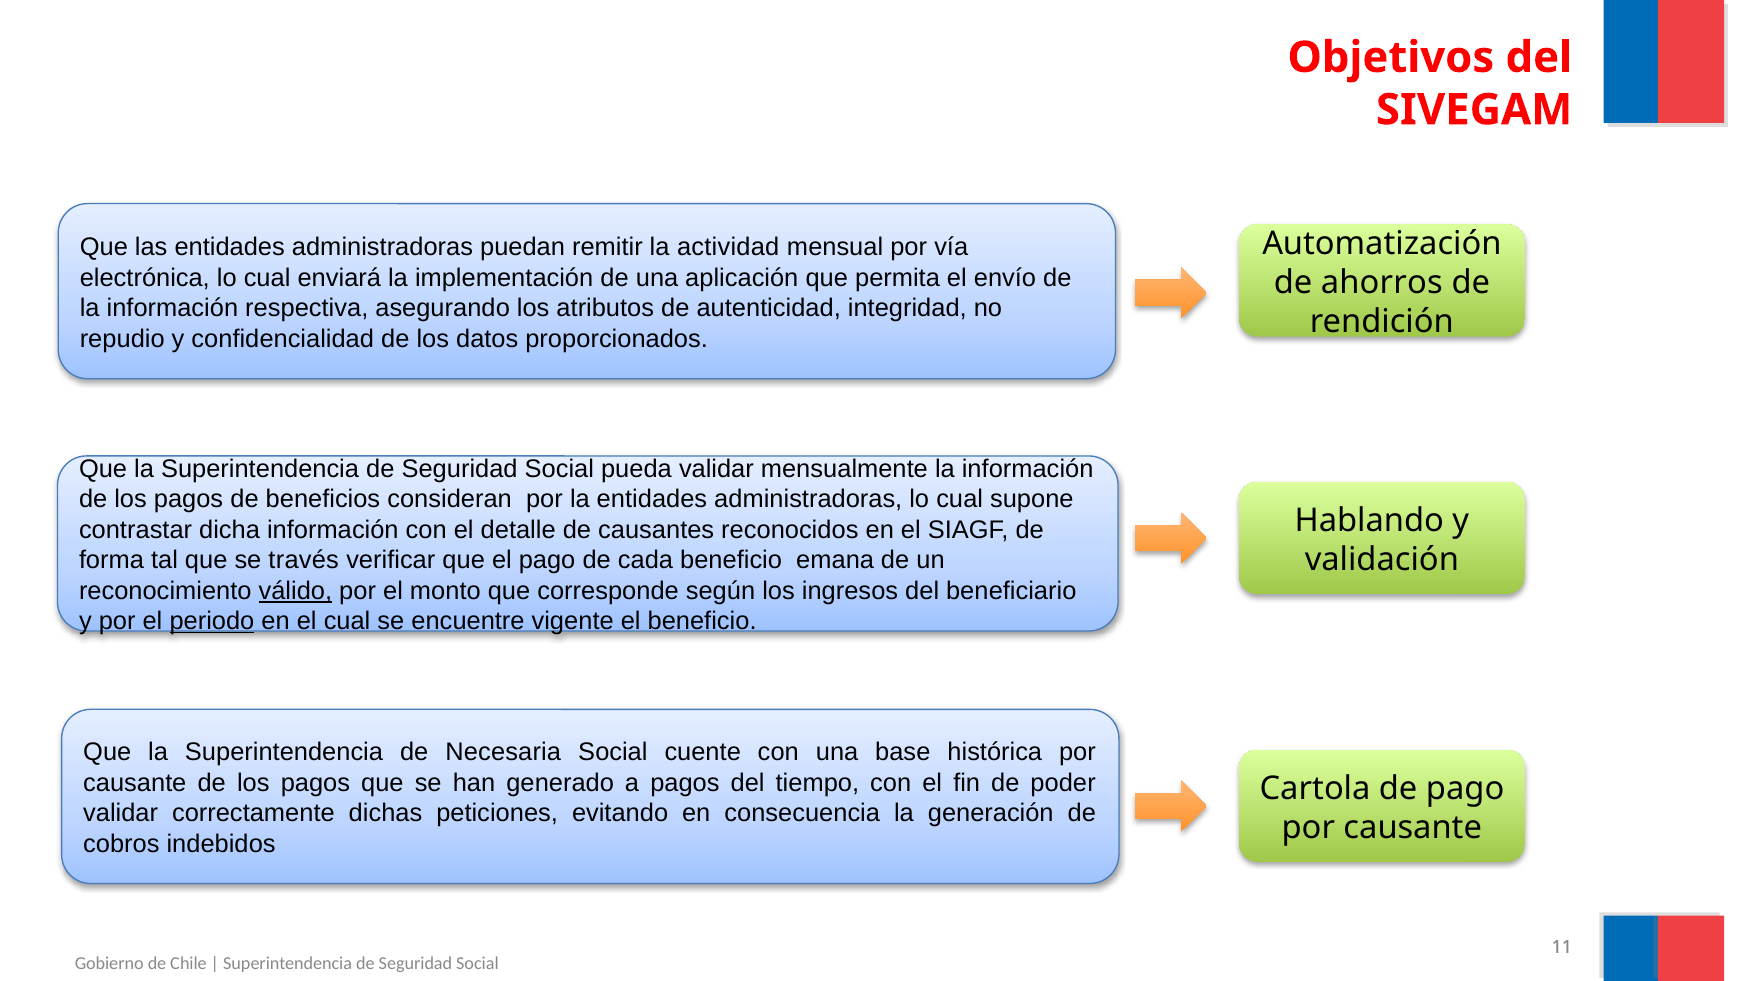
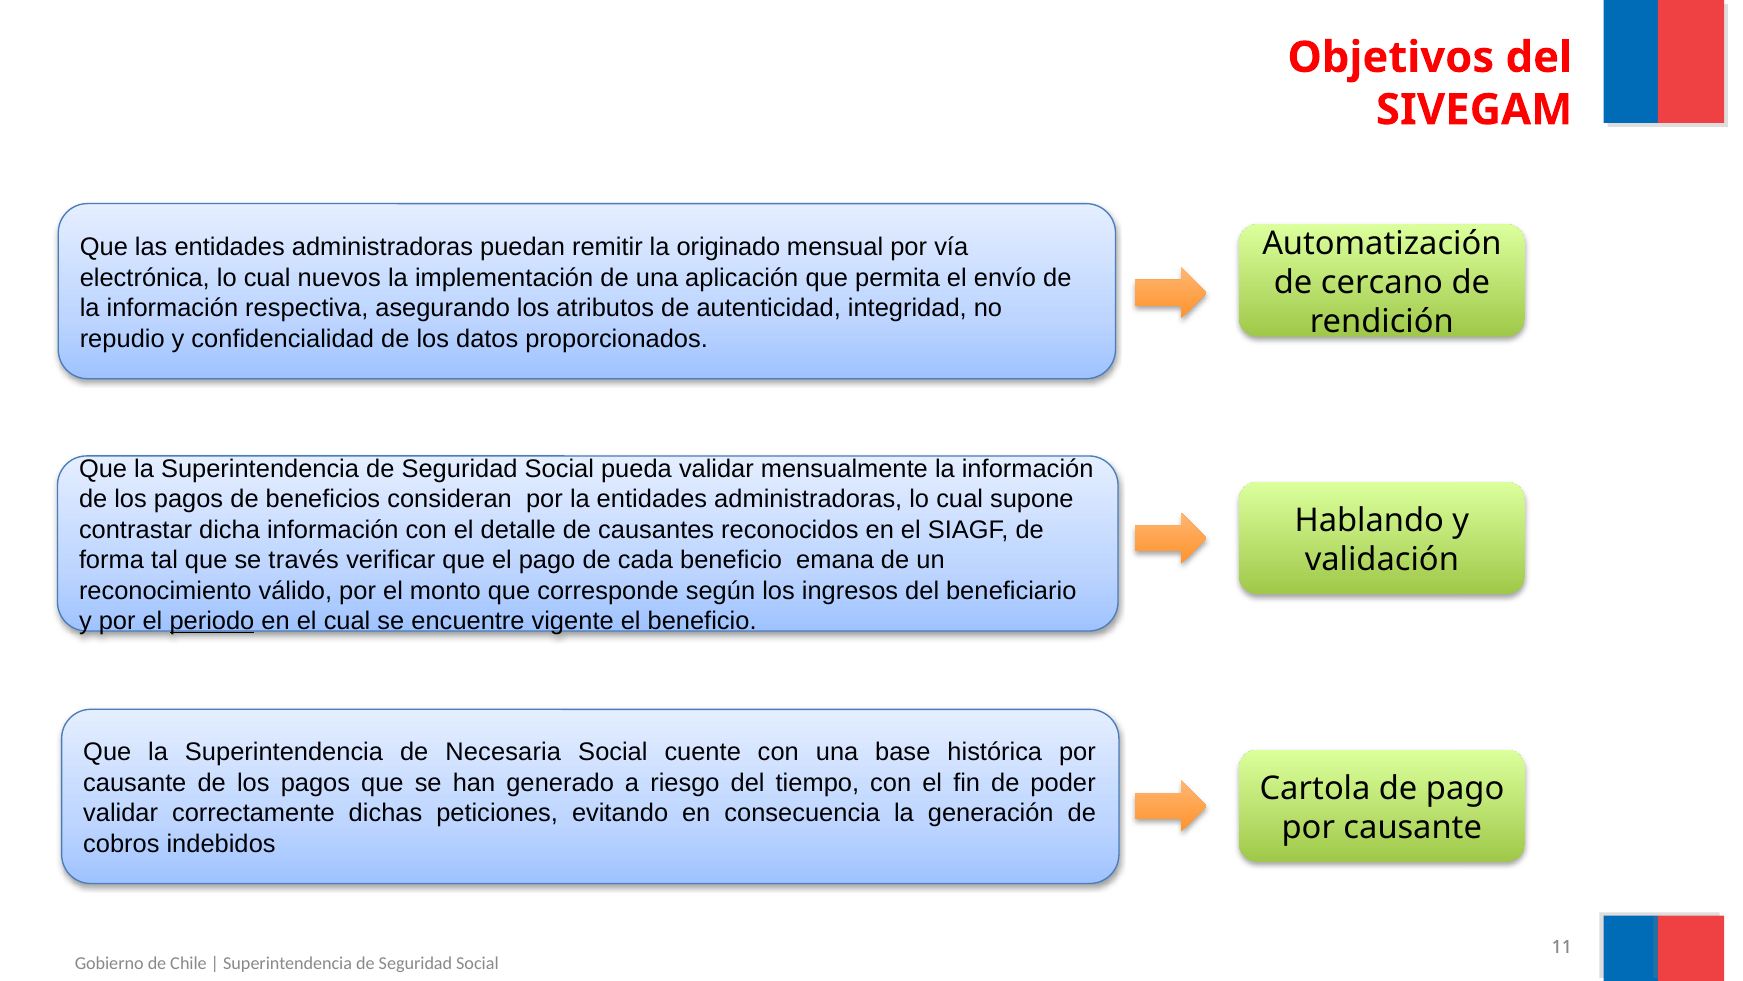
actividad: actividad -> originado (728, 247)
enviará: enviará -> nuevos (339, 277)
ahorros: ahorros -> cercano (1382, 283)
válido underline: present -> none (295, 591)
a pagos: pagos -> riesgo (685, 782)
